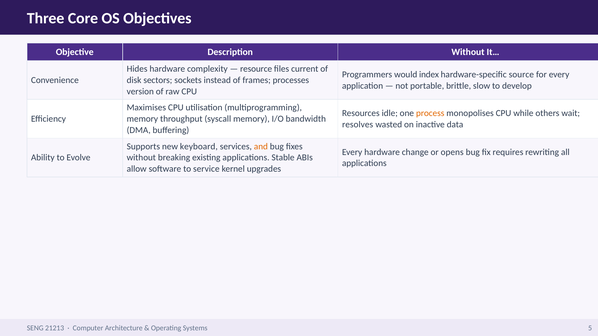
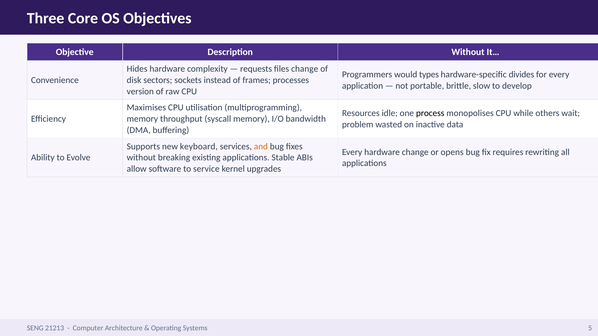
resource: resource -> requests (256, 69)
files current: current -> change (305, 69)
index: index -> types (429, 75)
source: source -> divides (521, 75)
process colour: orange -> black (430, 113)
resolves: resolves -> problem (358, 125)
